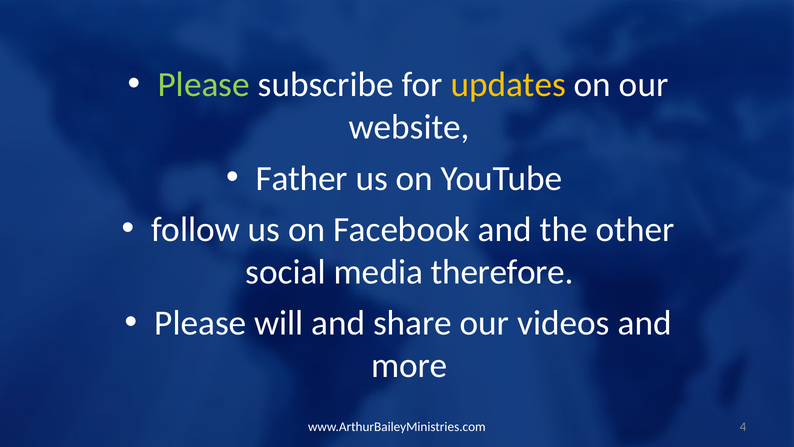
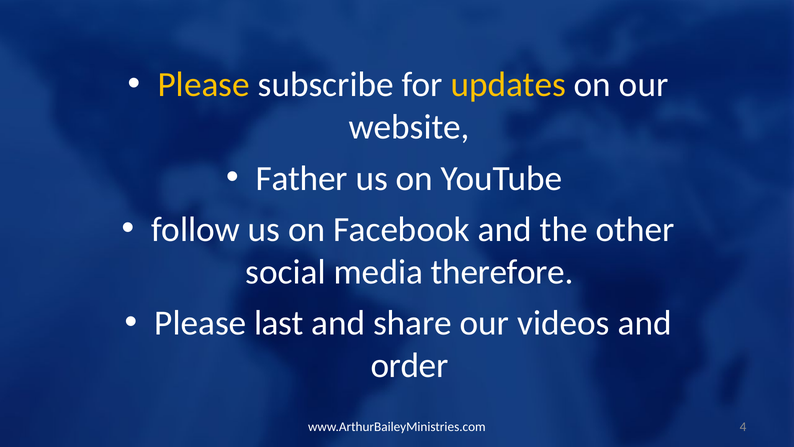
Please colour: light green -> yellow (204, 85)
will: will -> last (279, 323)
more: more -> order (409, 365)
